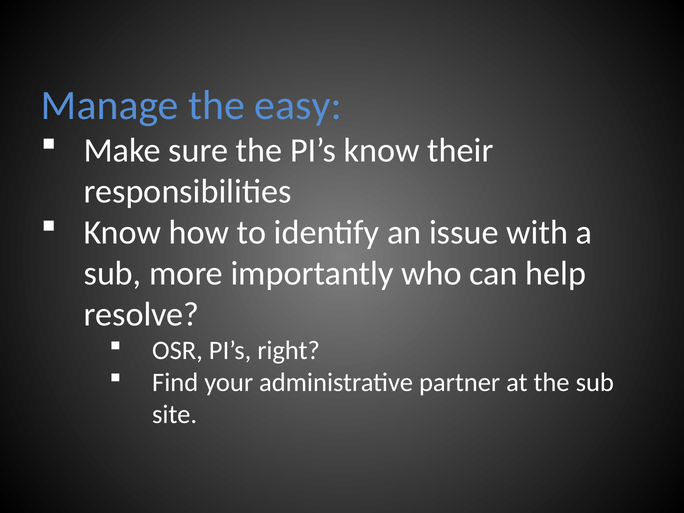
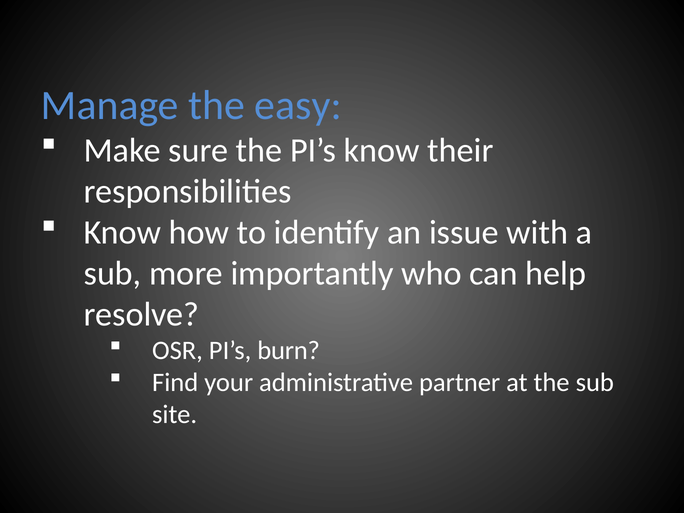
right: right -> burn (289, 351)
